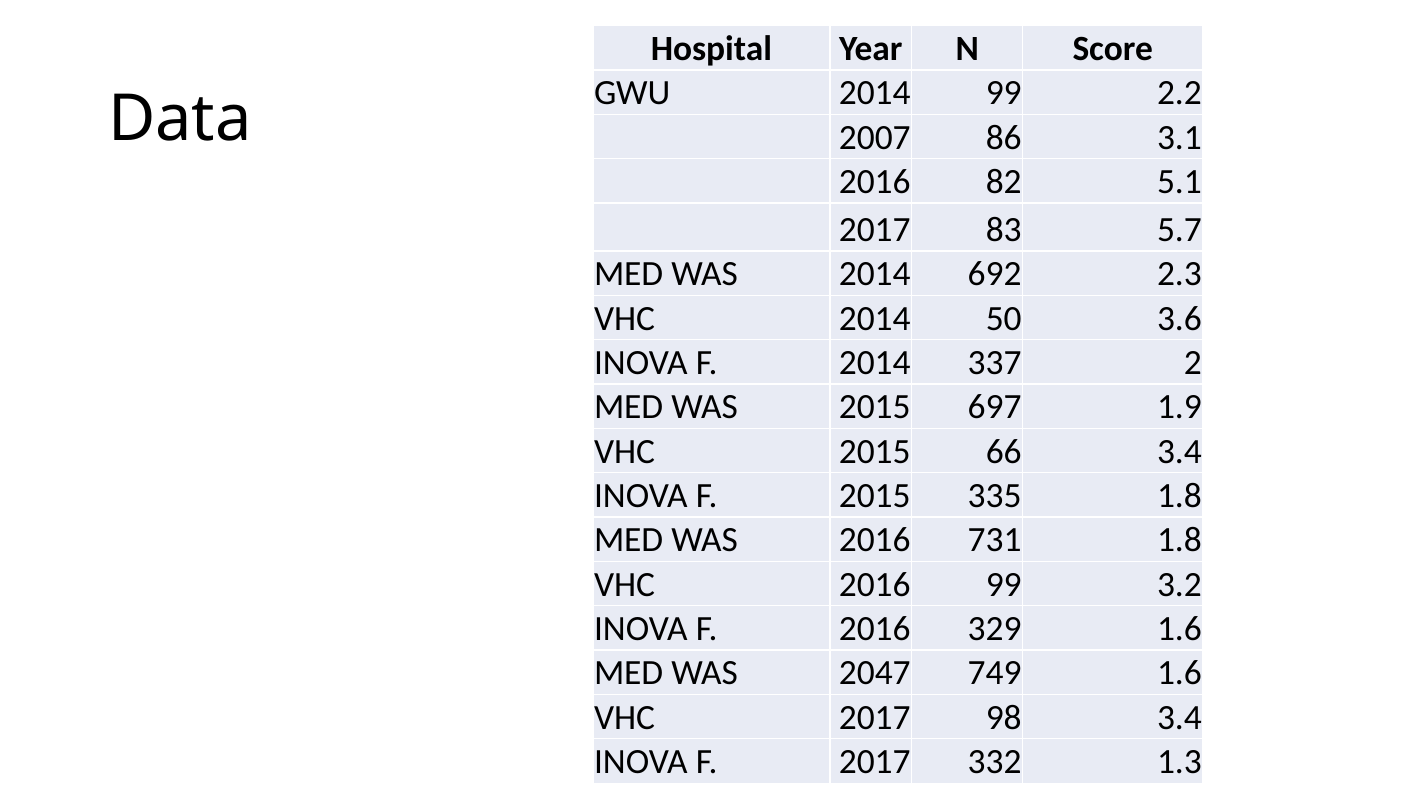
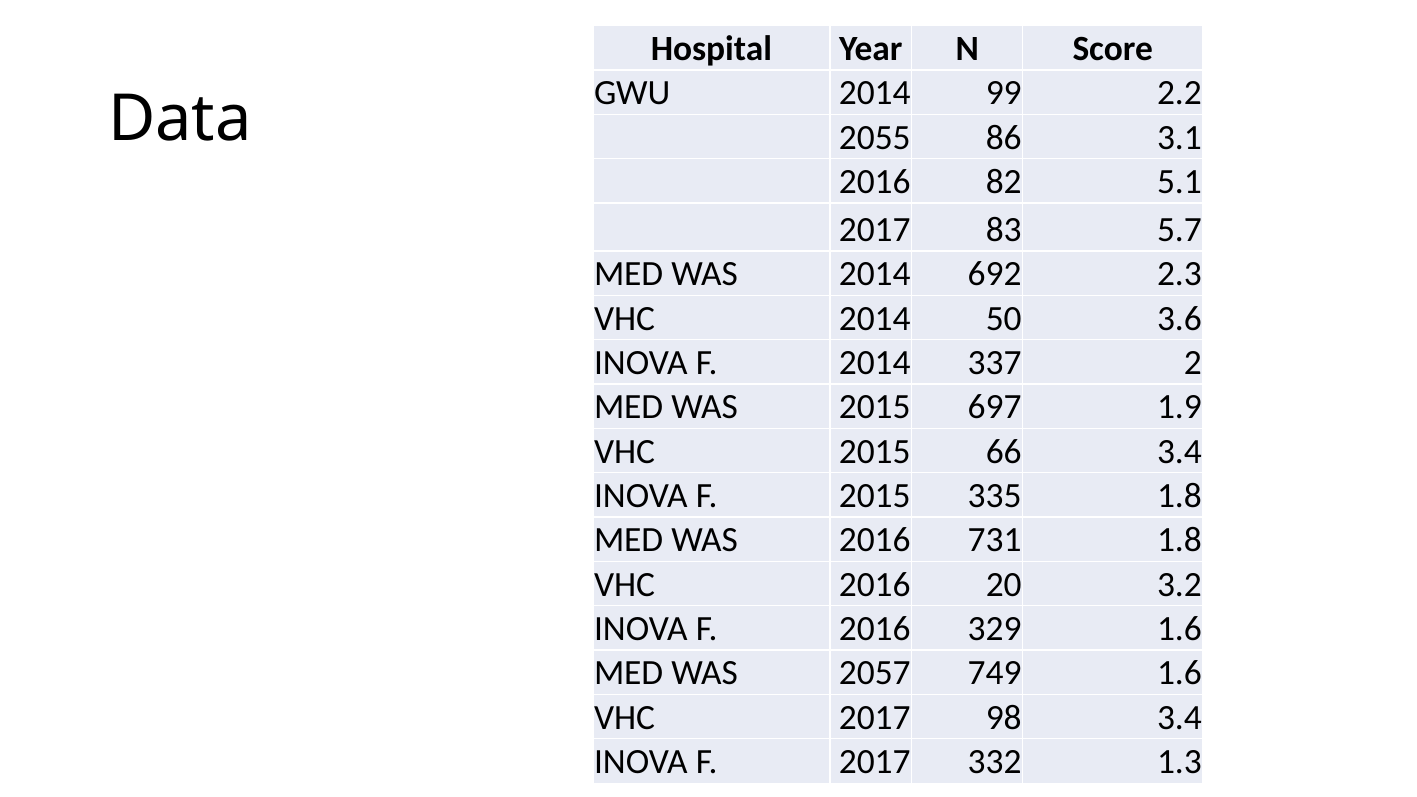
2007: 2007 -> 2055 (875, 137)
2016 99: 99 -> 20 (1004, 585)
2047: 2047 -> 2057 (875, 673)
